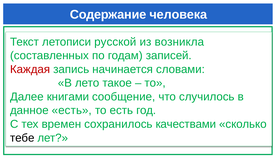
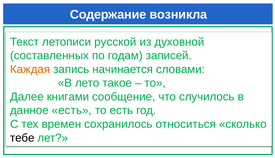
человека: человека -> возникла (178, 15)
возникла: возникла -> духовной (179, 42)
Каждая colour: red -> orange (30, 70)
качествами: качествами -> относиться (186, 125)
